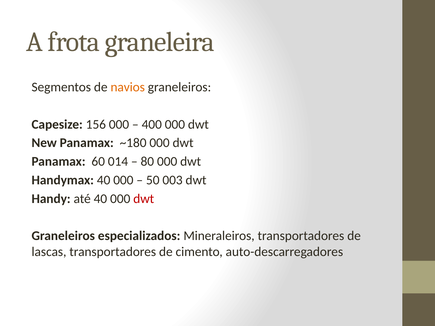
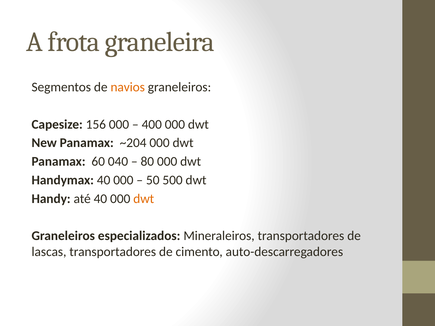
~180: ~180 -> ~204 (133, 143)
014: 014 -> 040 (118, 162)
003: 003 -> 500 (173, 180)
dwt colour: red -> orange (144, 199)
